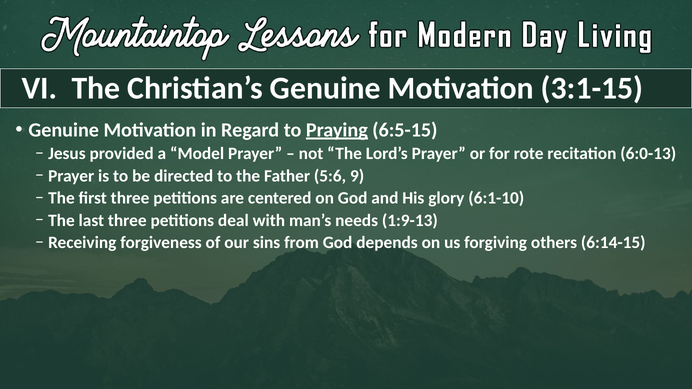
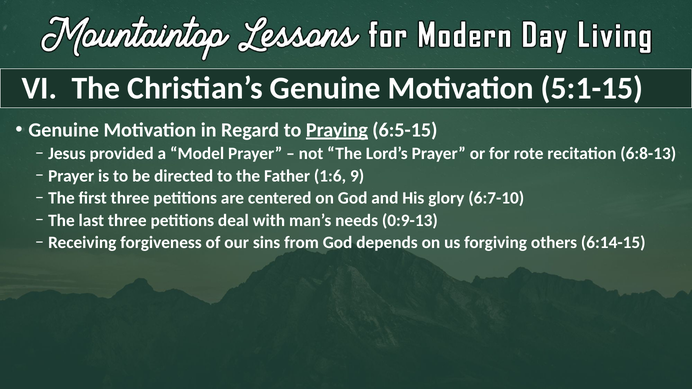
3:1-15: 3:1-15 -> 5:1-15 (592, 88)
6:0-13: 6:0-13 -> 6:8-13 (648, 154)
5:6: 5:6 -> 1:6 (330, 176)
6:1-10: 6:1-10 -> 6:7-10 (496, 198)
1:9-13: 1:9-13 -> 0:9-13 (410, 221)
